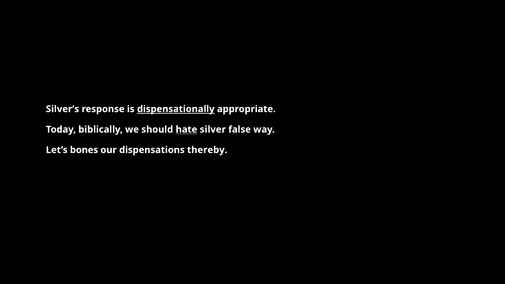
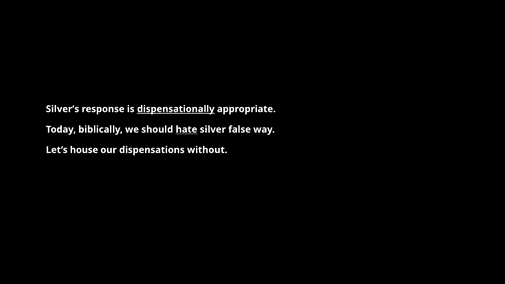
bones: bones -> house (84, 150)
thereby: thereby -> without (207, 150)
